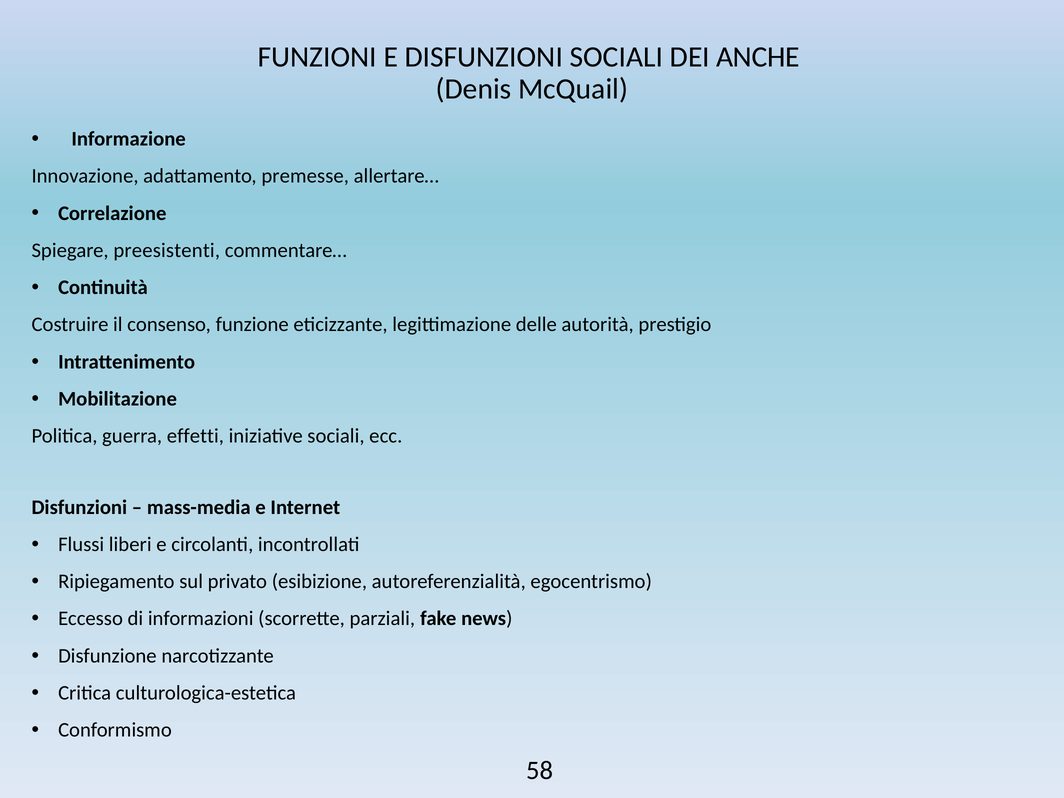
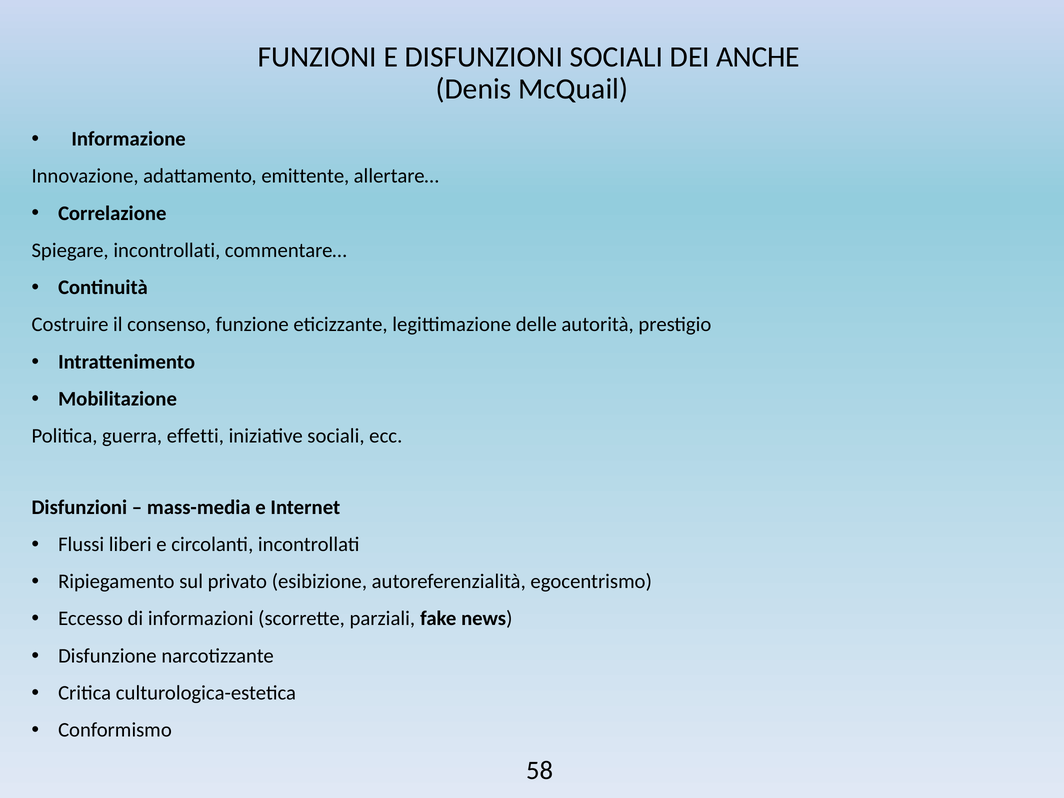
premesse: premesse -> emittente (305, 176)
Spiegare preesistenti: preesistenti -> incontrollati (167, 250)
